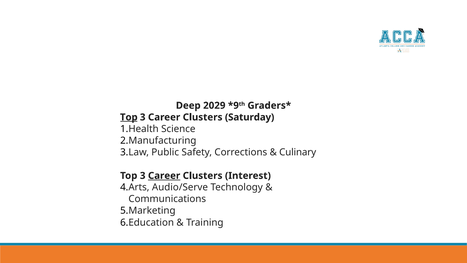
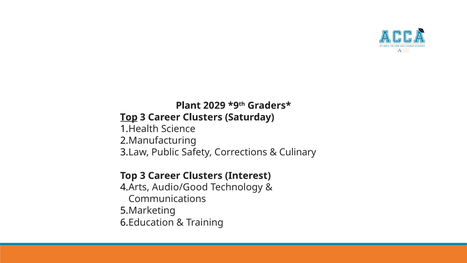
Deep: Deep -> Plant (188, 105)
Career underline: present -> none (164, 175)
Audio/Serve: Audio/Serve -> Audio/Good (180, 187)
